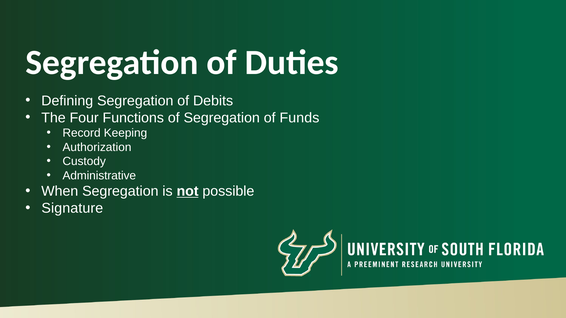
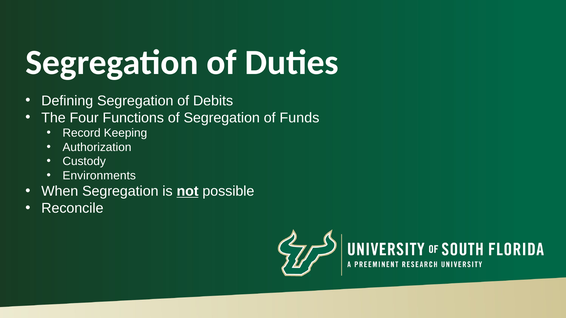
Administrative: Administrative -> Environments (99, 176)
Signature: Signature -> Reconcile (72, 208)
